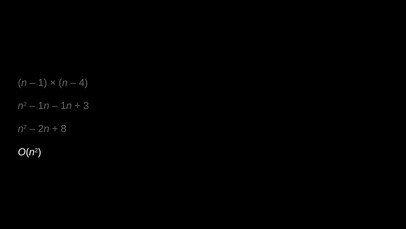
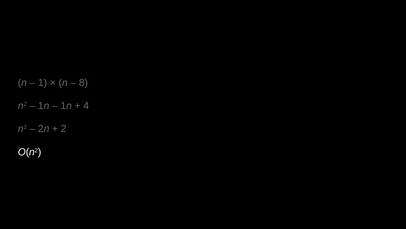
4: 4 -> 8 (83, 83)
3: 3 -> 4 (86, 106)
8: 8 -> 2 (64, 129)
